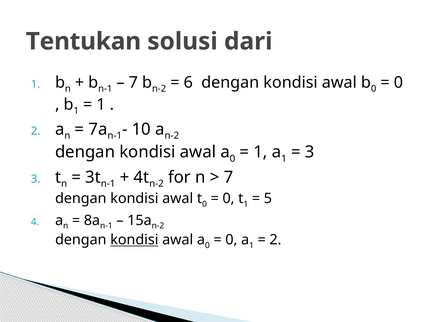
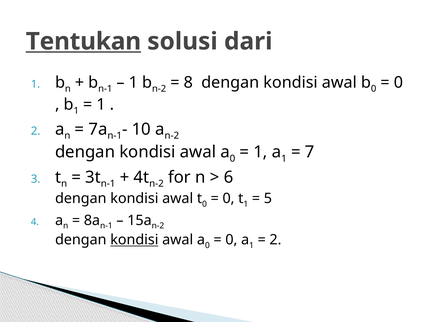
Tentukan underline: none -> present (83, 41)
7: 7 -> 1 (133, 83)
6: 6 -> 8 (188, 83)
3: 3 -> 7 (310, 152)
7: 7 -> 6 (228, 177)
